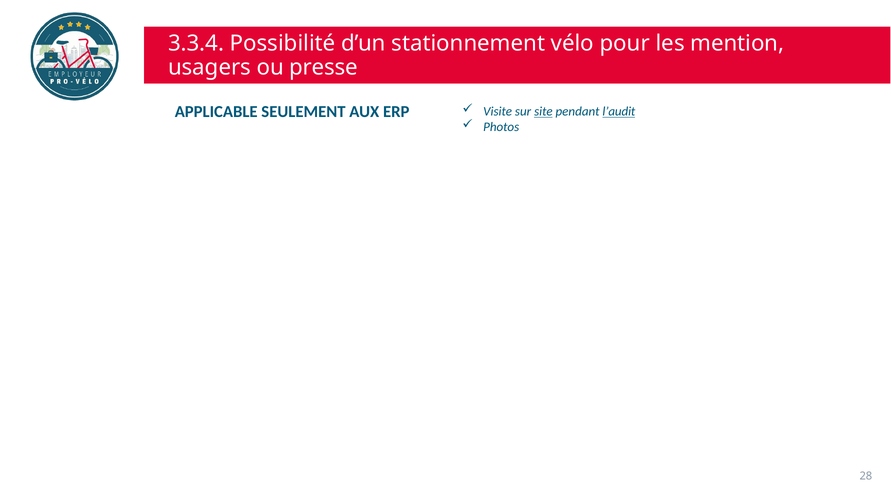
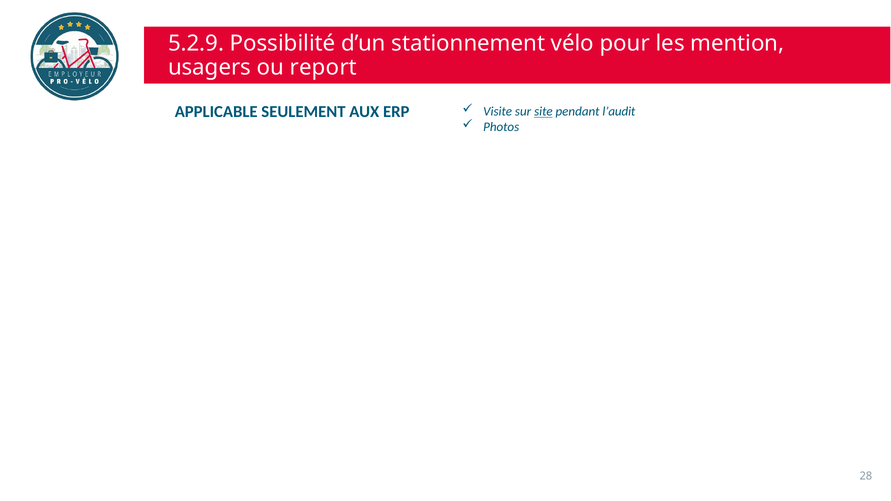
3.3.4: 3.3.4 -> 5.2.9 (196, 43)
presse: presse -> report (323, 67)
l’audit underline: present -> none (619, 112)
